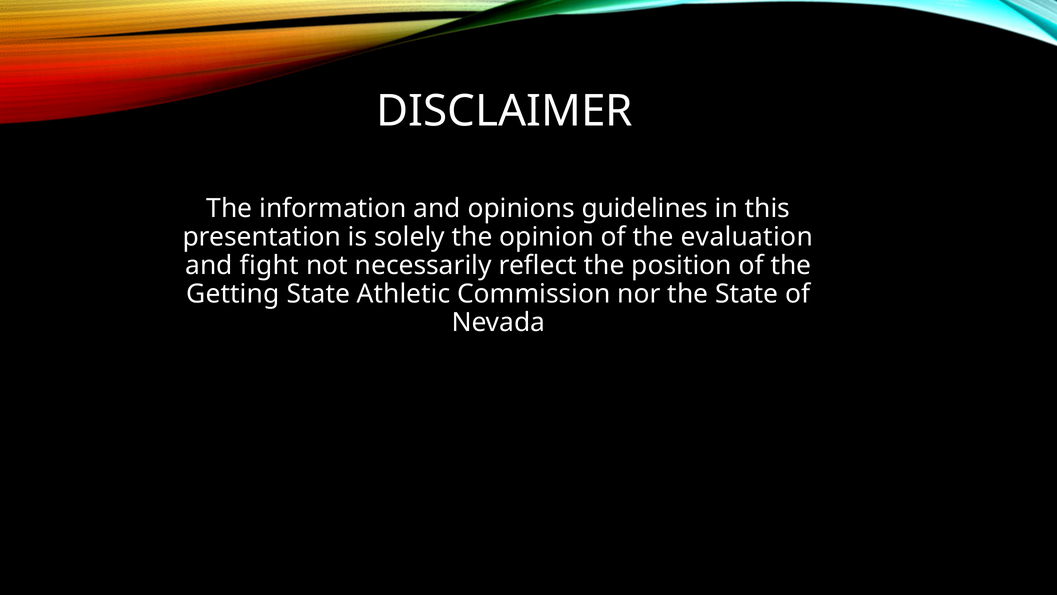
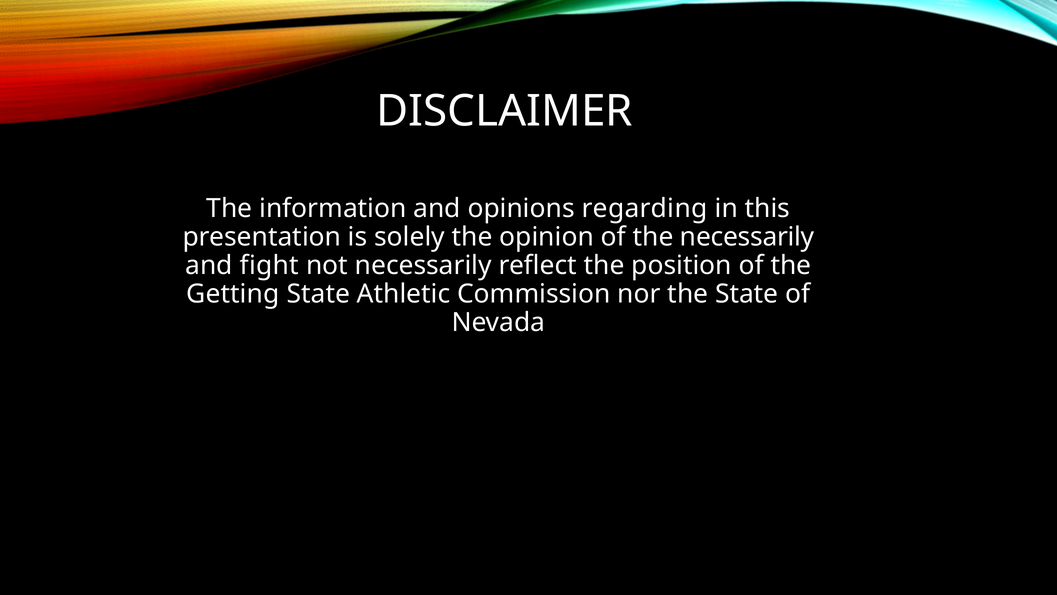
guidelines: guidelines -> regarding (645, 208)
the evaluation: evaluation -> necessarily (747, 237)
